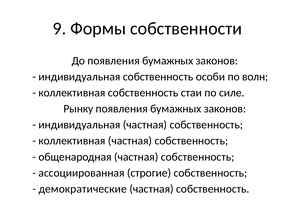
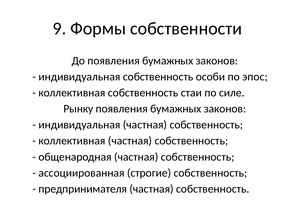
волн: волн -> эпос (255, 77)
демократические: демократические -> предпринимателя (83, 189)
